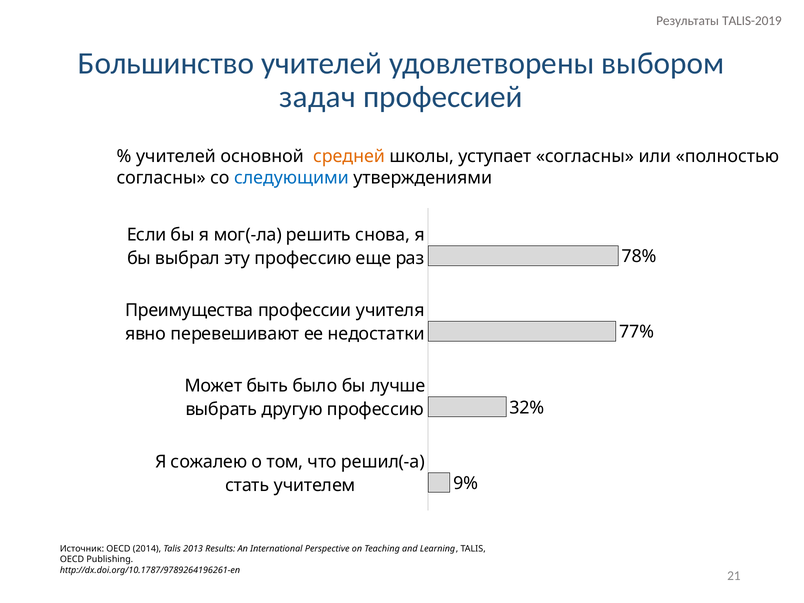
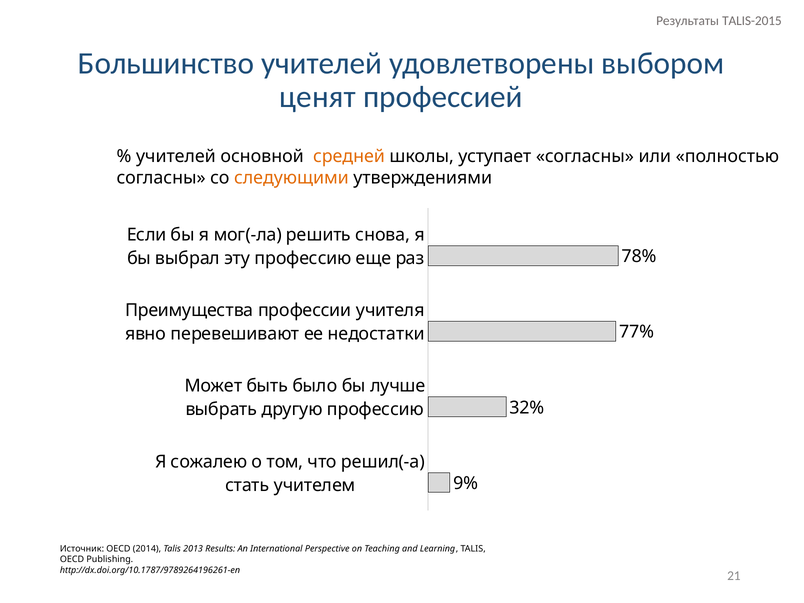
TALIS-2019: TALIS-2019 -> TALIS-2015 (752, 21)
задач: задач -> ценят (318, 97)
следующими colour: blue -> orange (291, 178)
